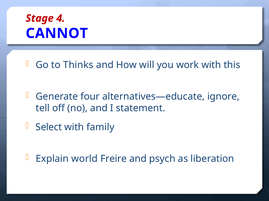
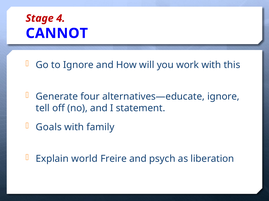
to Thinks: Thinks -> Ignore (78, 65)
Select: Select -> Goals (49, 128)
